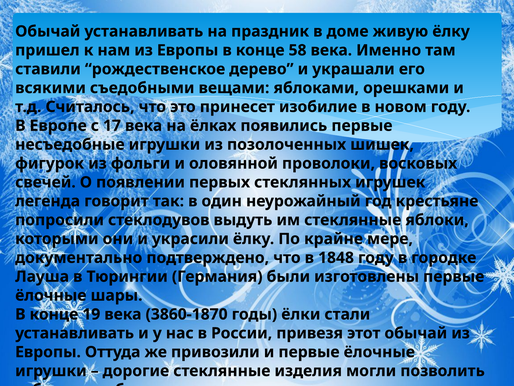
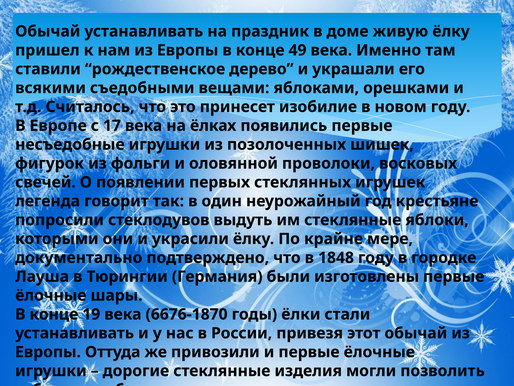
58: 58 -> 49 (298, 50)
3860-1870: 3860-1870 -> 6676-1870 (187, 314)
